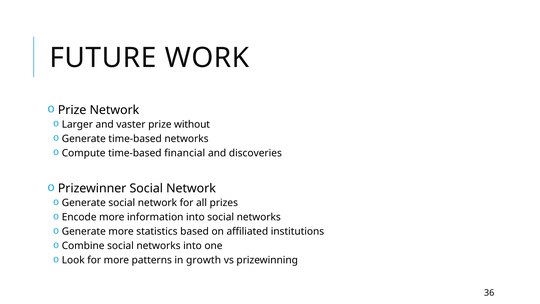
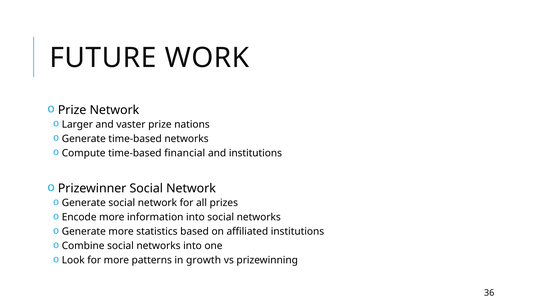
without: without -> nations (192, 124)
and discoveries: discoveries -> institutions (255, 153)
